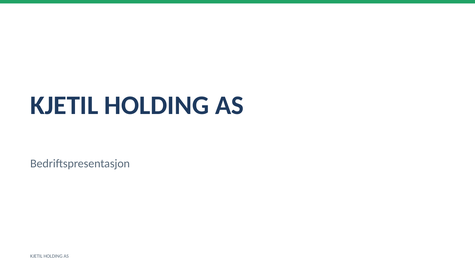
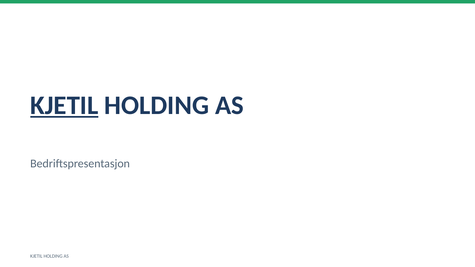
KJETIL underline: none -> present (64, 105)
